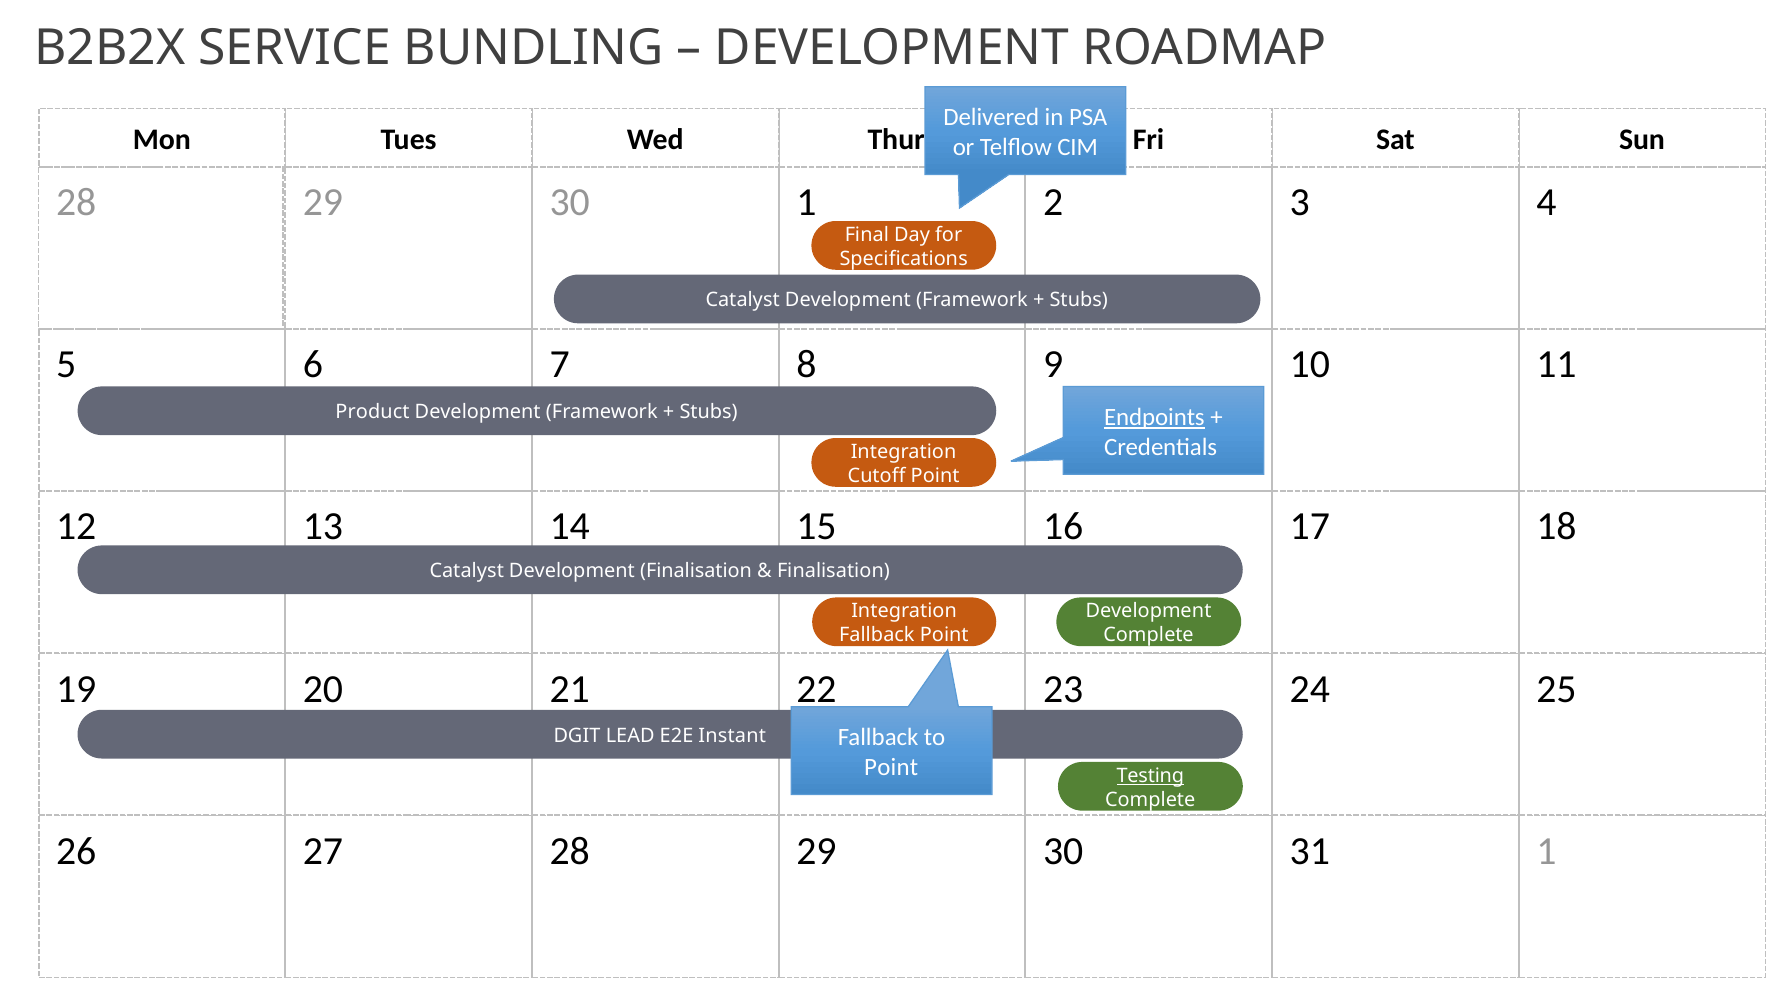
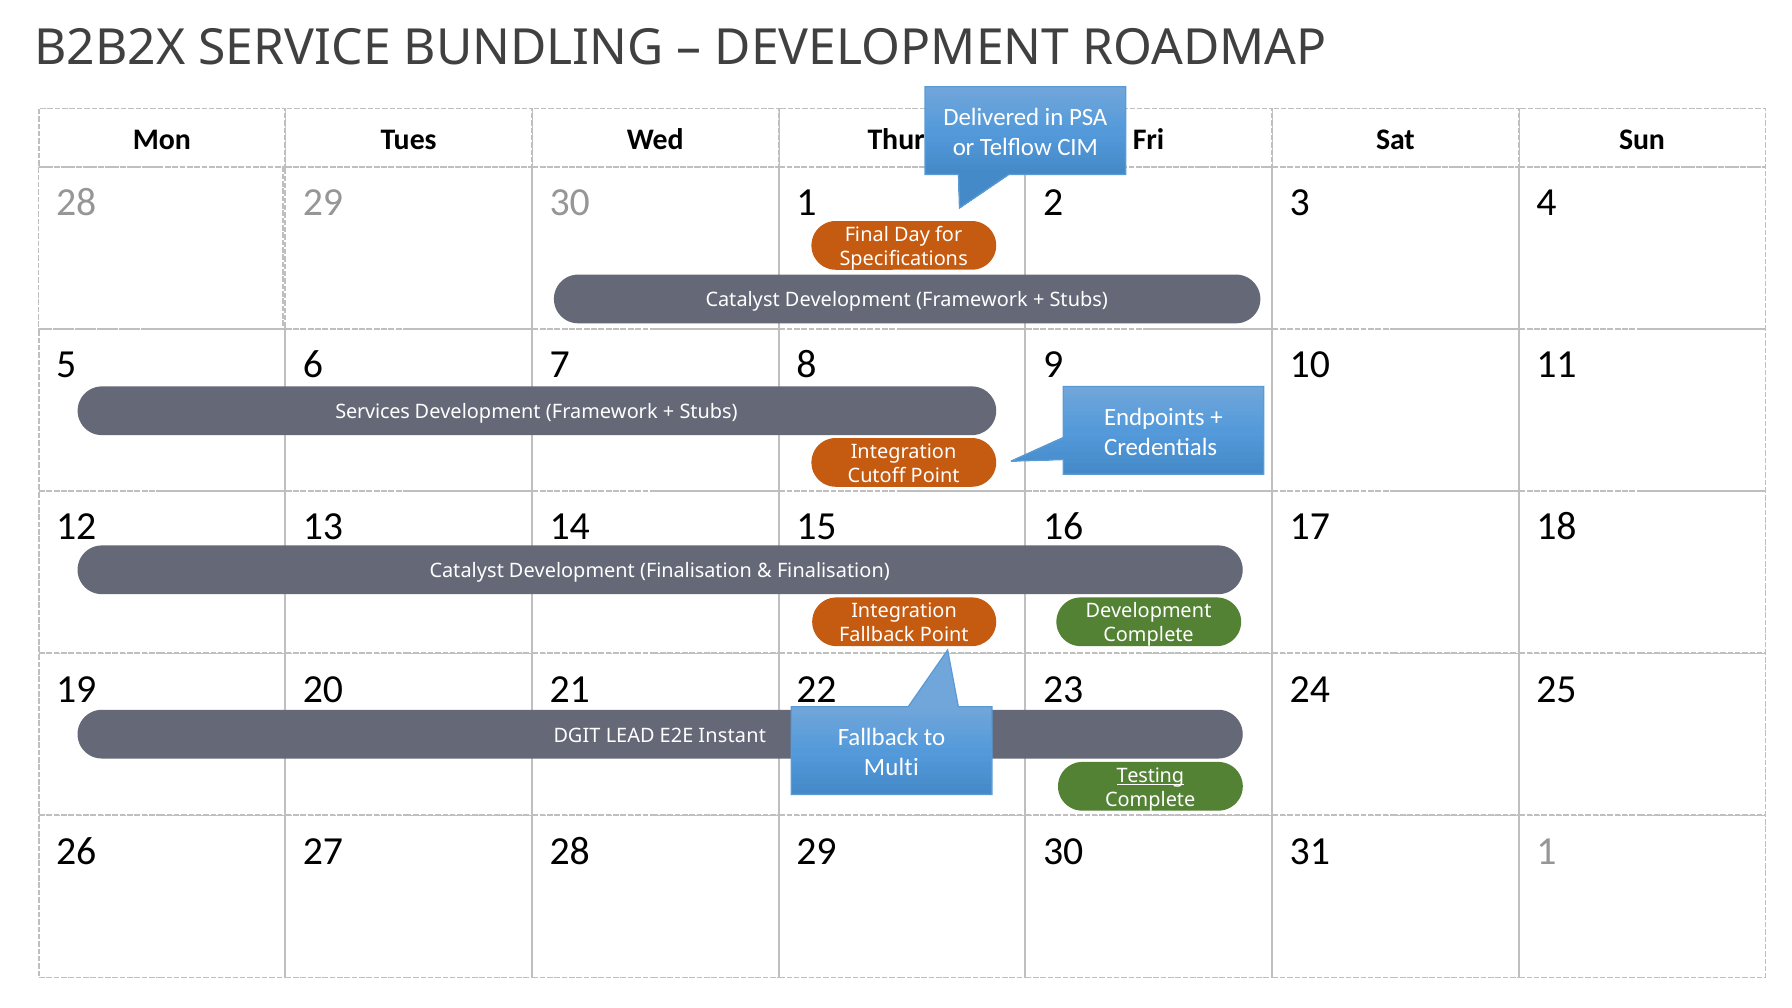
Product: Product -> Services (373, 412)
Endpoints underline: present -> none (1154, 417)
Point: Point -> Multi (891, 767)
